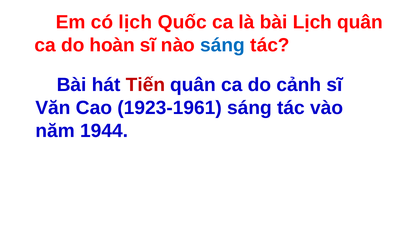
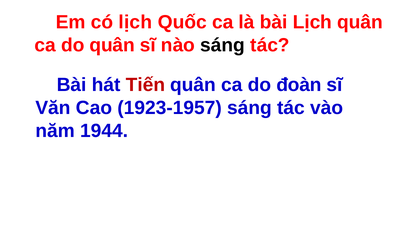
do hoàn: hoàn -> quân (112, 45)
sáng colour: blue -> black (223, 45)
cảnh: cảnh -> đoàn (299, 85)
1923-1961: 1923-1961 -> 1923-1957 (170, 108)
